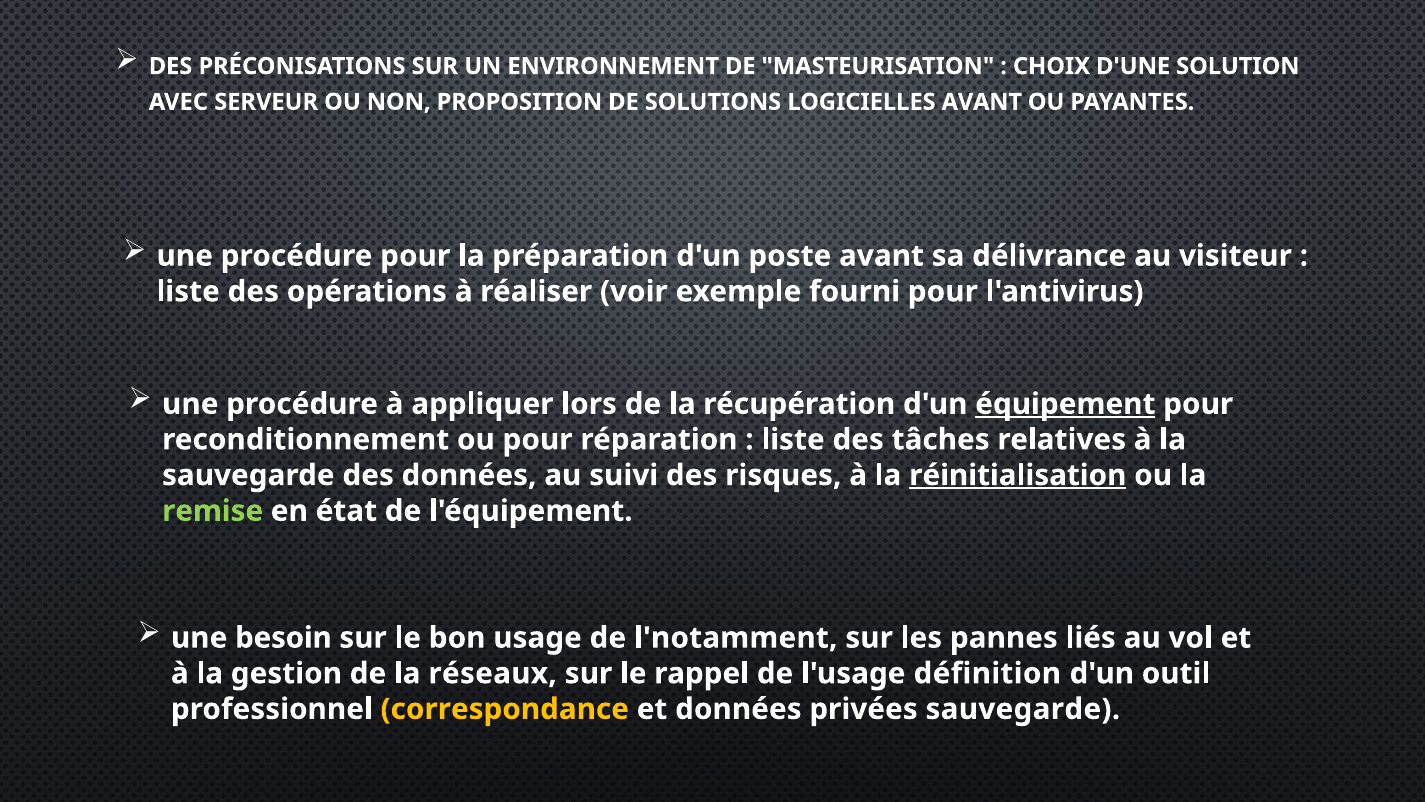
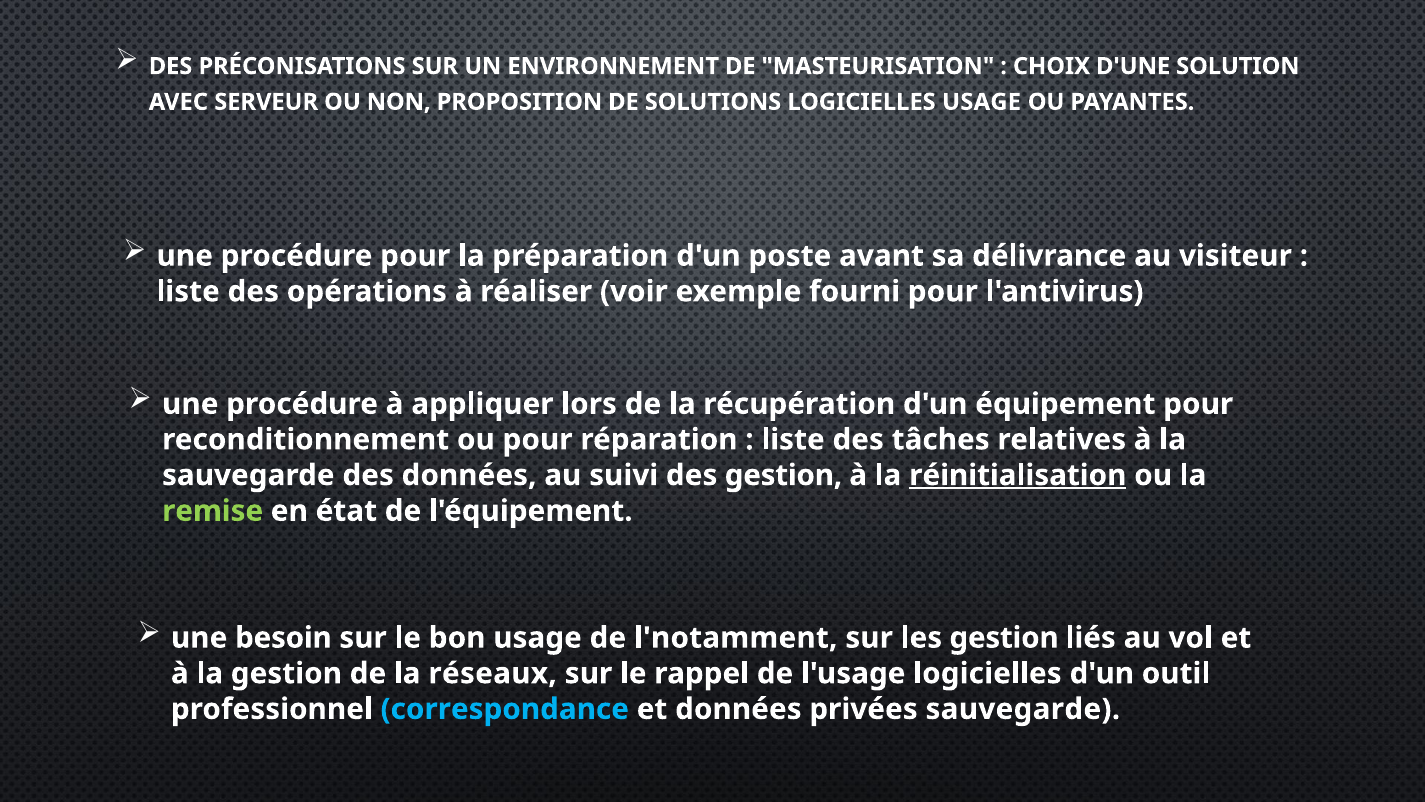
LOGICIELLES AVANT: AVANT -> USAGE (982, 102)
équipement underline: present -> none (1065, 404)
des risques: risques -> gestion (783, 475)
les pannes: pannes -> gestion (1004, 637)
l'usage définition: définition -> logicielles (987, 673)
correspondance colour: yellow -> light blue (505, 709)
